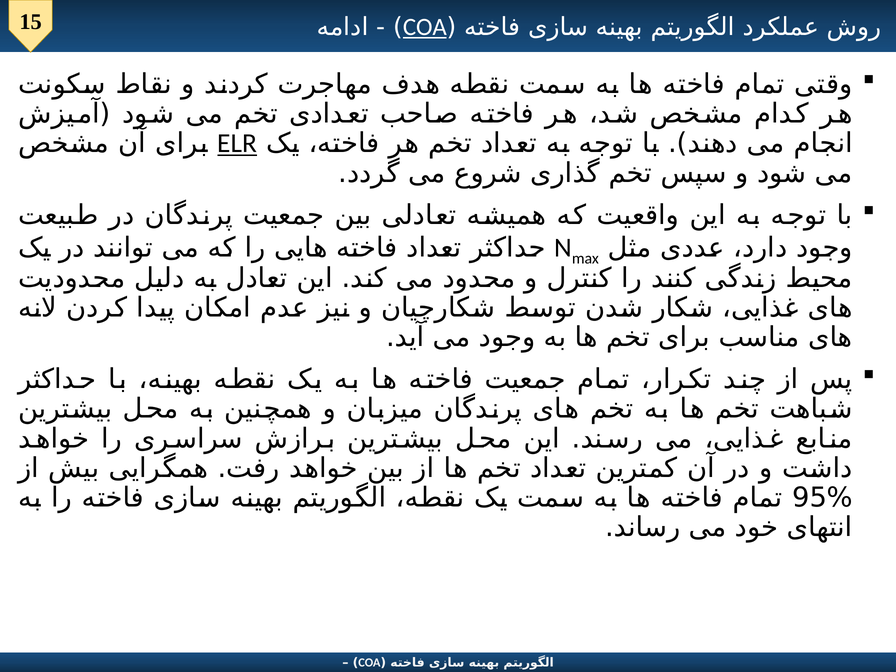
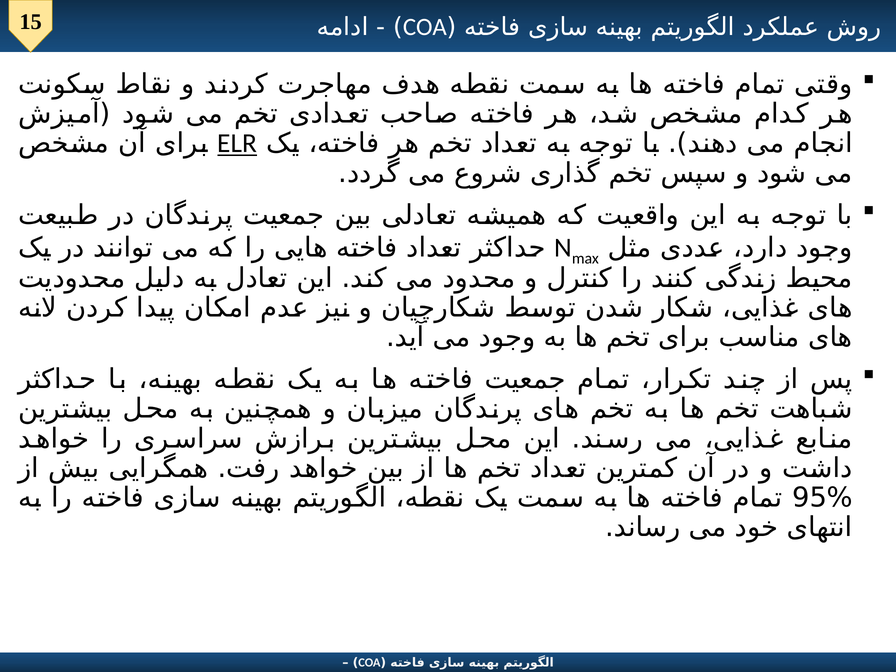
COA underline: present -> none (425, 27)
